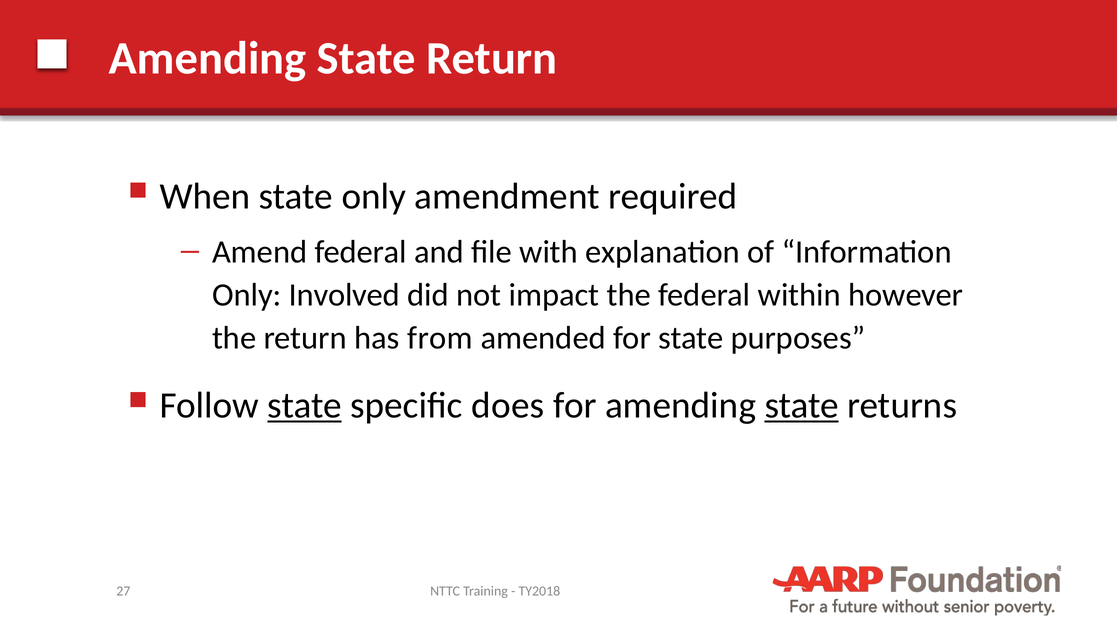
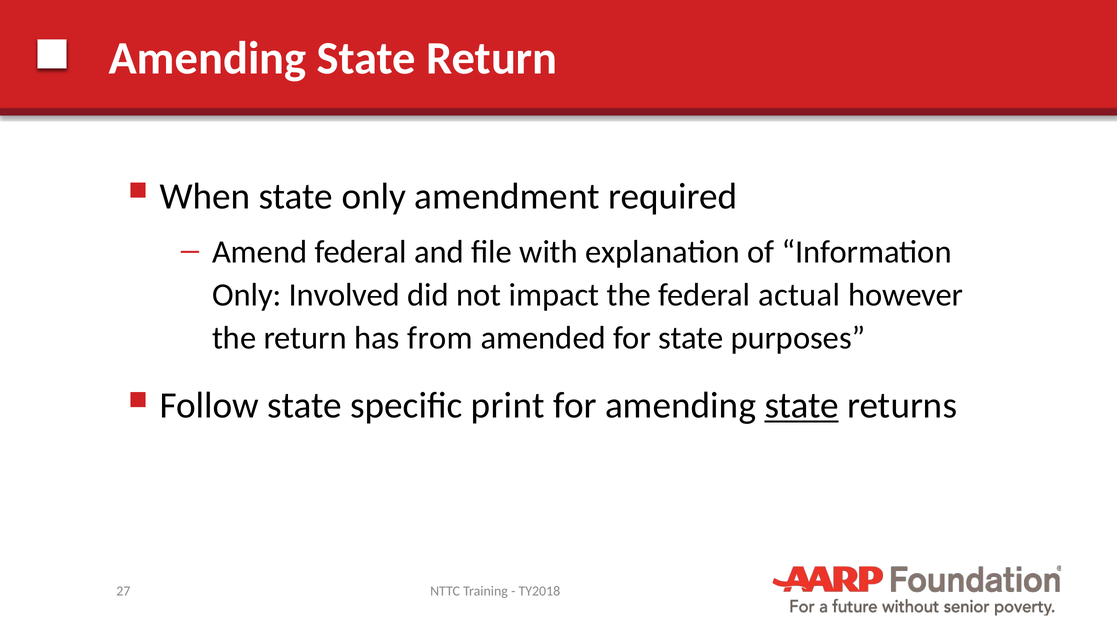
within: within -> actual (799, 295)
state underline: present -> none (305, 406)
does: does -> print (508, 406)
